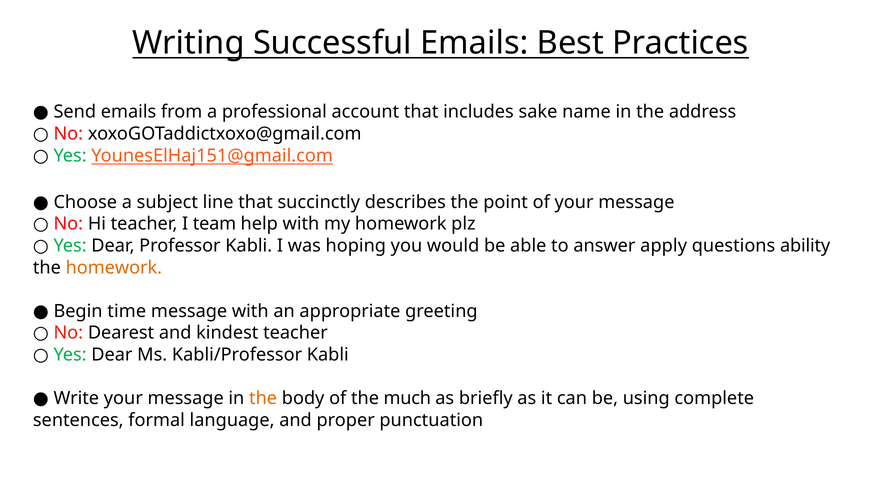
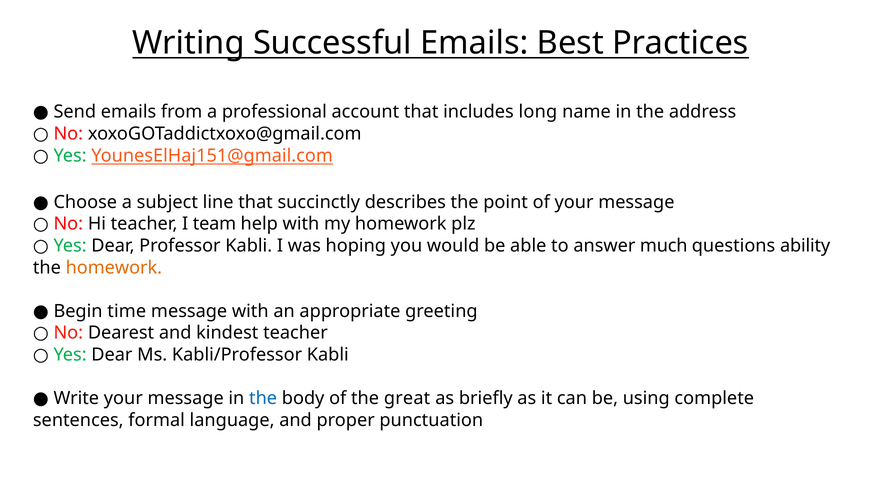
sake: sake -> long (538, 112)
apply: apply -> much (664, 245)
the colour: orange -> blue (263, 398)
much: much -> great (407, 398)
